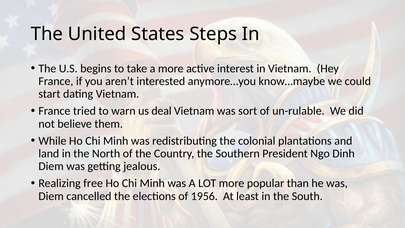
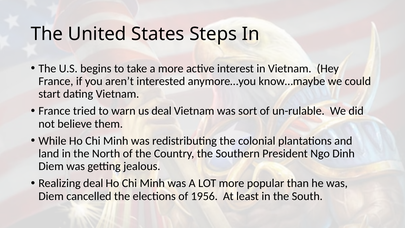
Realizing free: free -> deal (93, 183)
